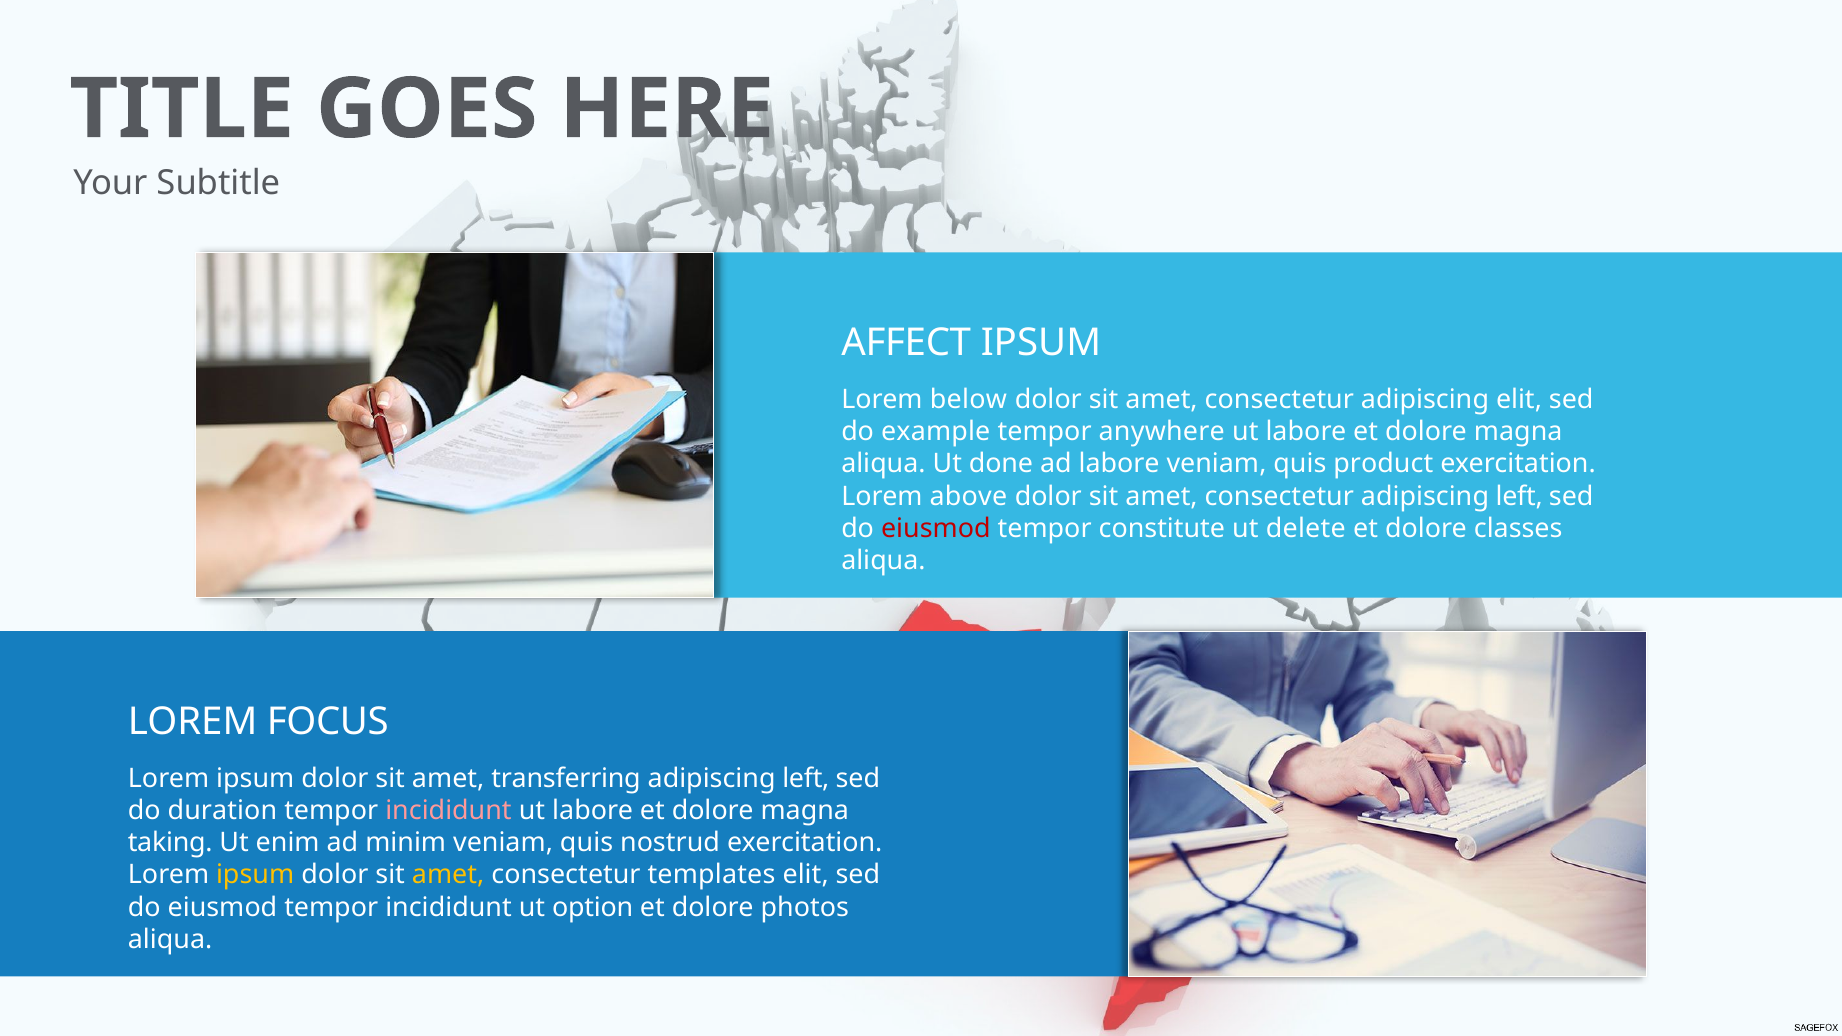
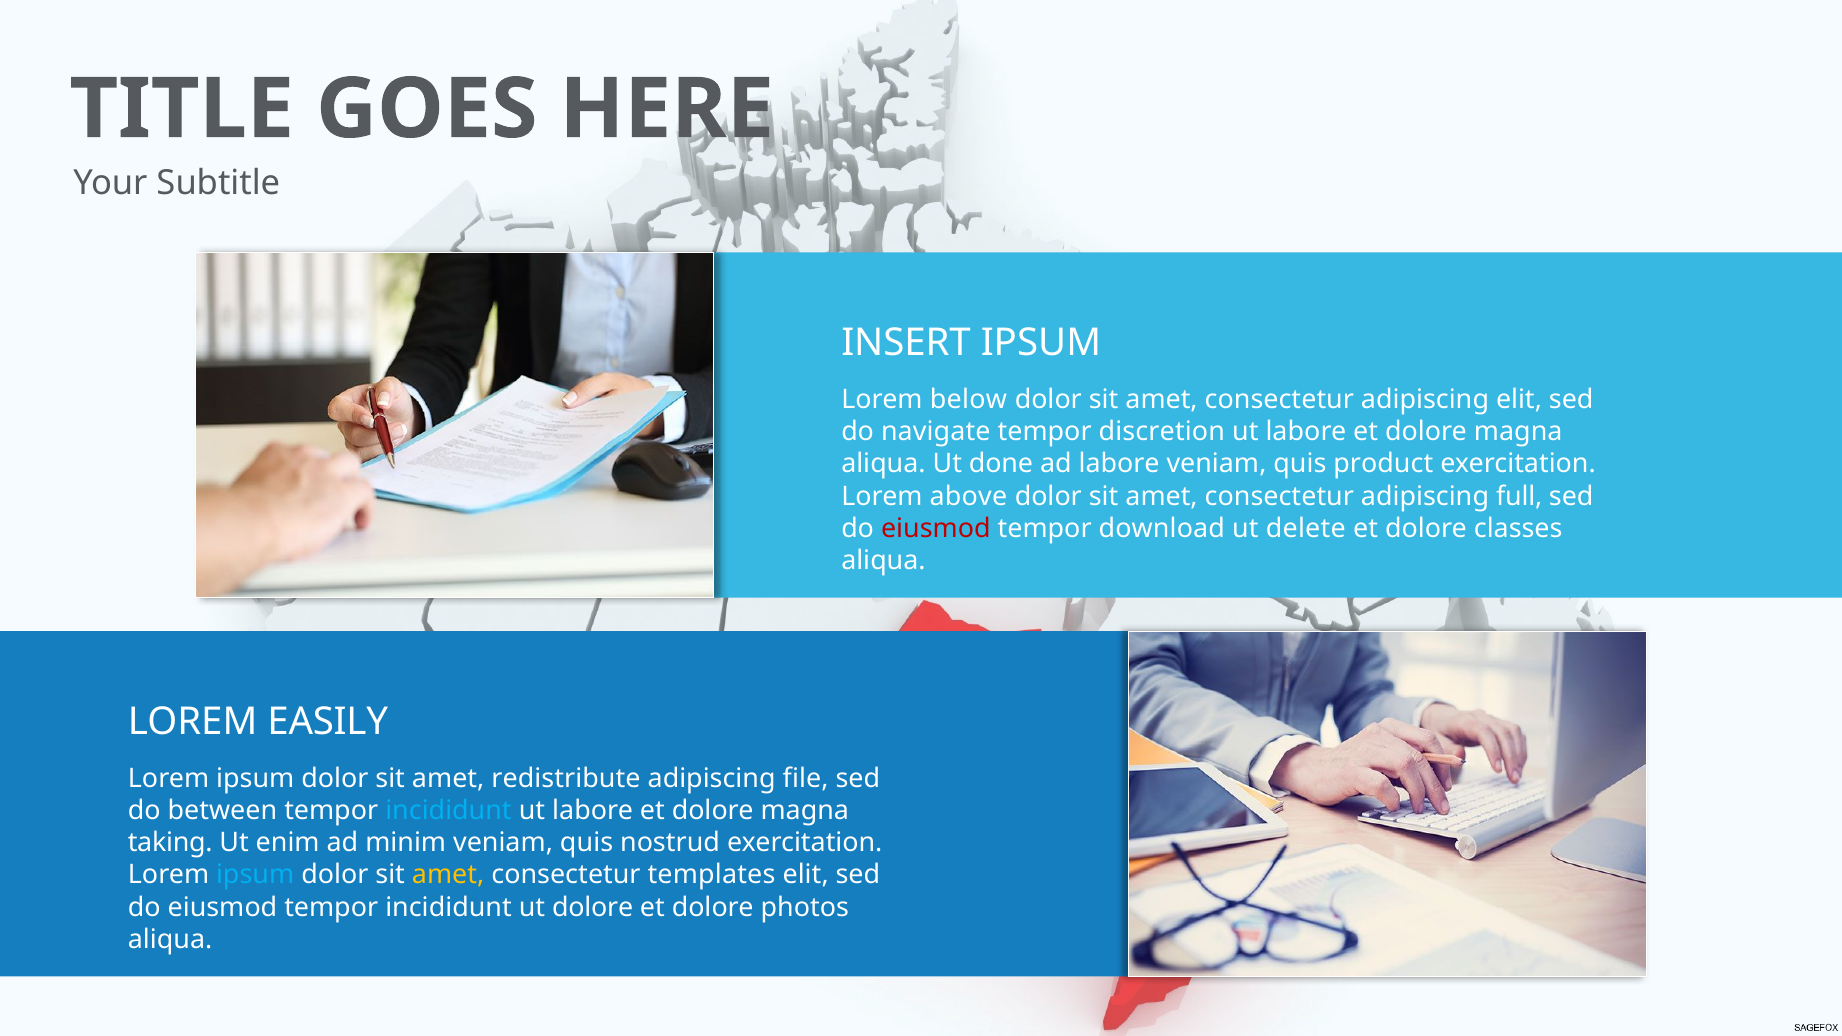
AFFECT: AFFECT -> INSERT (906, 343)
example: example -> navigate (936, 432)
anywhere: anywhere -> discretion (1162, 432)
consectetur adipiscing left: left -> full (1519, 496)
constitute: constitute -> download (1162, 529)
FOCUS: FOCUS -> EASILY (328, 722)
transferring: transferring -> redistribute (566, 778)
left: left -> file (806, 778)
duration: duration -> between (222, 811)
incididunt colour: pink -> light blue (448, 811)
ipsum colour: yellow -> light blue (255, 875)
ut option: option -> dolore (593, 907)
